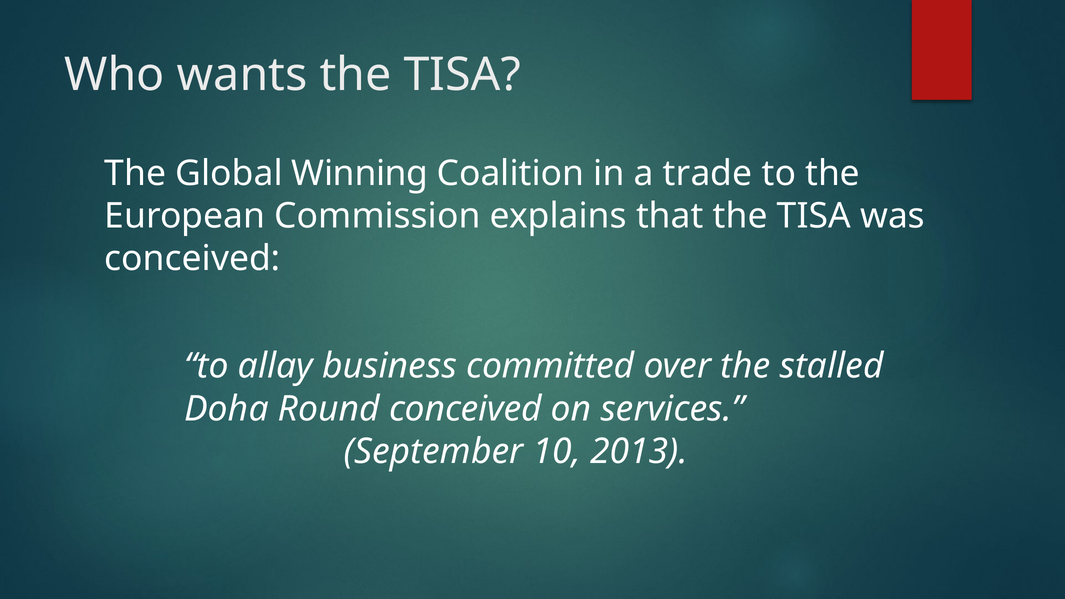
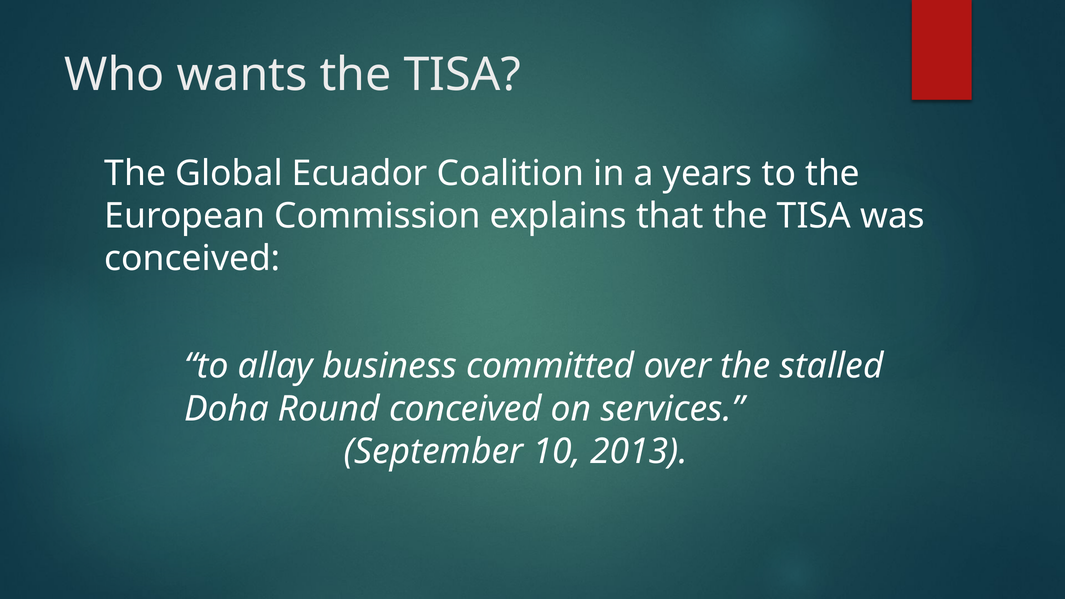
Winning: Winning -> Ecuador (360, 173)
trade: trade -> years (708, 173)
